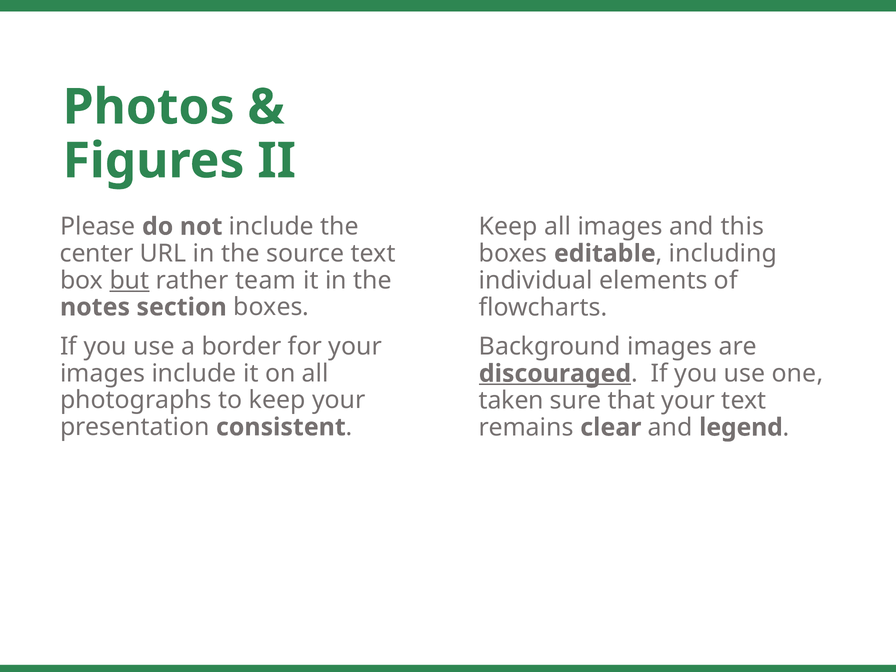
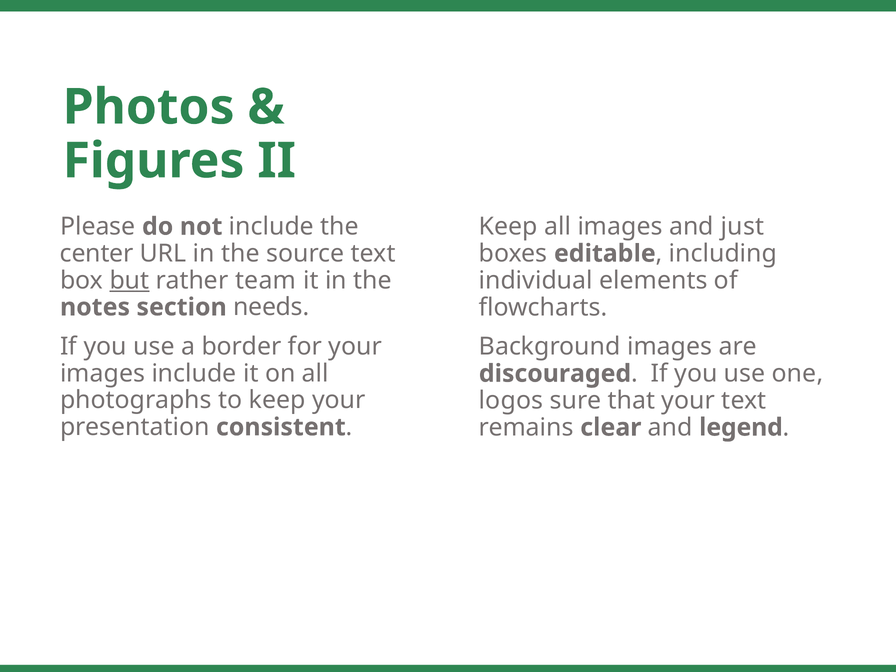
this: this -> just (742, 227)
section boxes: boxes -> needs (271, 307)
discouraged underline: present -> none (555, 374)
taken: taken -> logos (511, 401)
